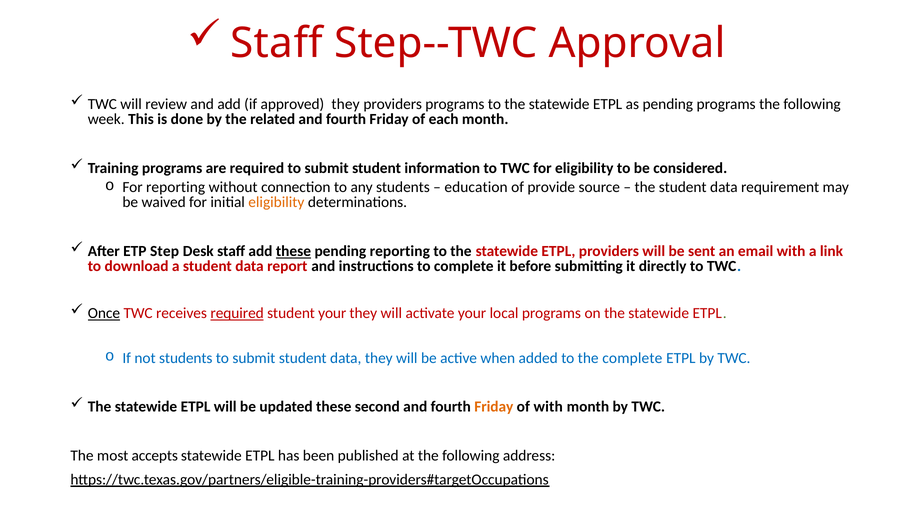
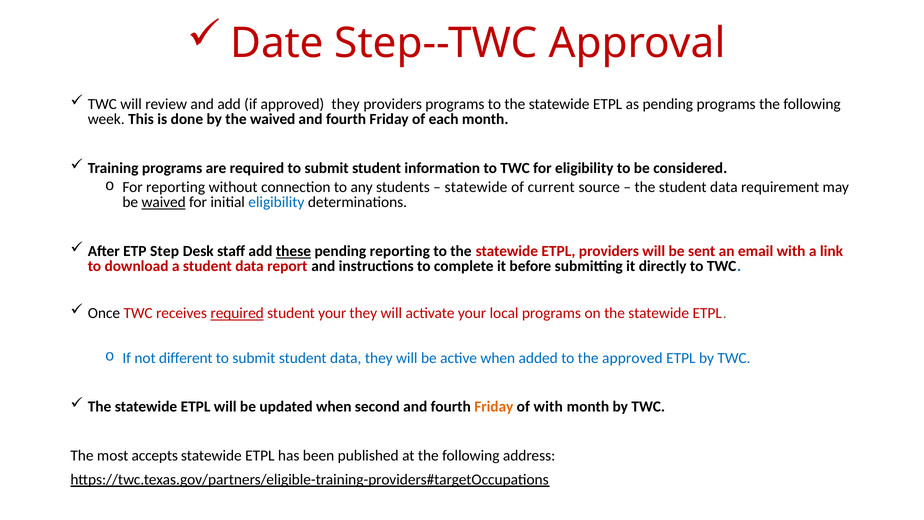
Staff: Staff -> Date (277, 43)
the related: related -> waived (273, 119)
education: education -> statewide (476, 187)
provide: provide -> current (551, 187)
waived underline: none -> present (164, 202)
eligibility colour: orange -> blue (276, 202)
Once underline: present -> none (104, 313)
not students: students -> different (186, 358)
the complete: complete -> approved (632, 358)
updated these: these -> when (334, 407)
